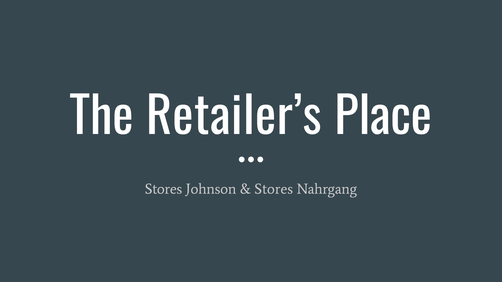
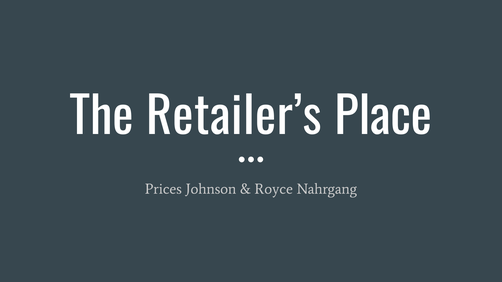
Stores: Stores -> Prices (163, 189)
Stores: Stores -> Royce (274, 189)
